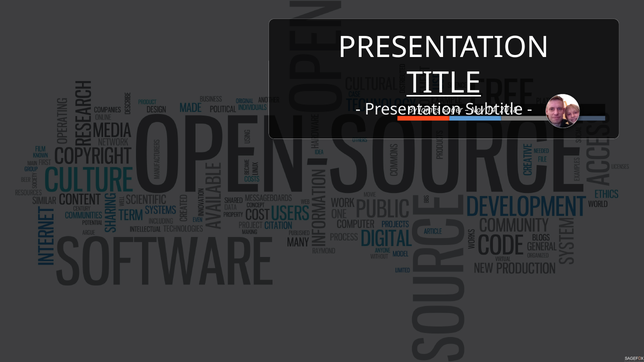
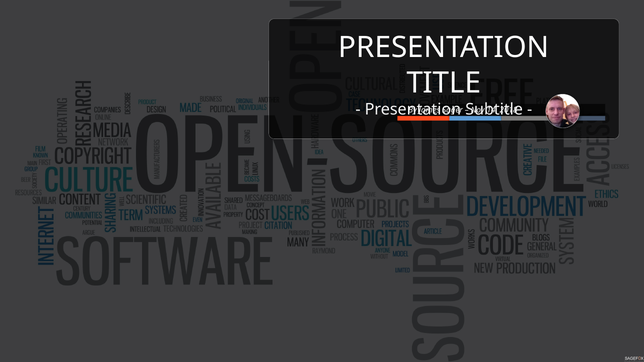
TITLE underline: present -> none (444, 83)
